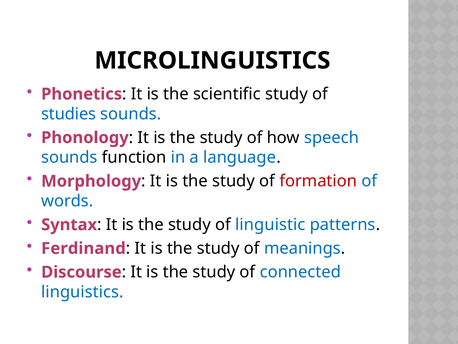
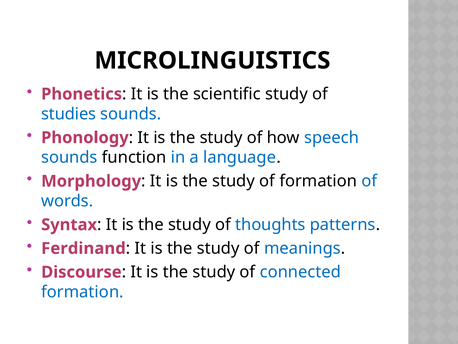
formation colour: red -> black (318, 181)
linguistic: linguistic -> thoughts (270, 224)
linguistics: linguistics -> formation (82, 292)
